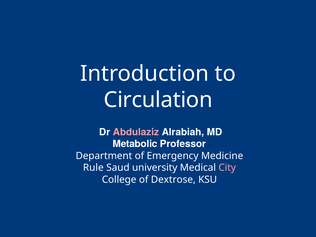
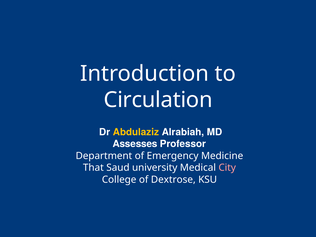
Abdulaziz colour: pink -> yellow (136, 132)
Metabolic: Metabolic -> Assesses (135, 144)
Rule: Rule -> That (93, 168)
